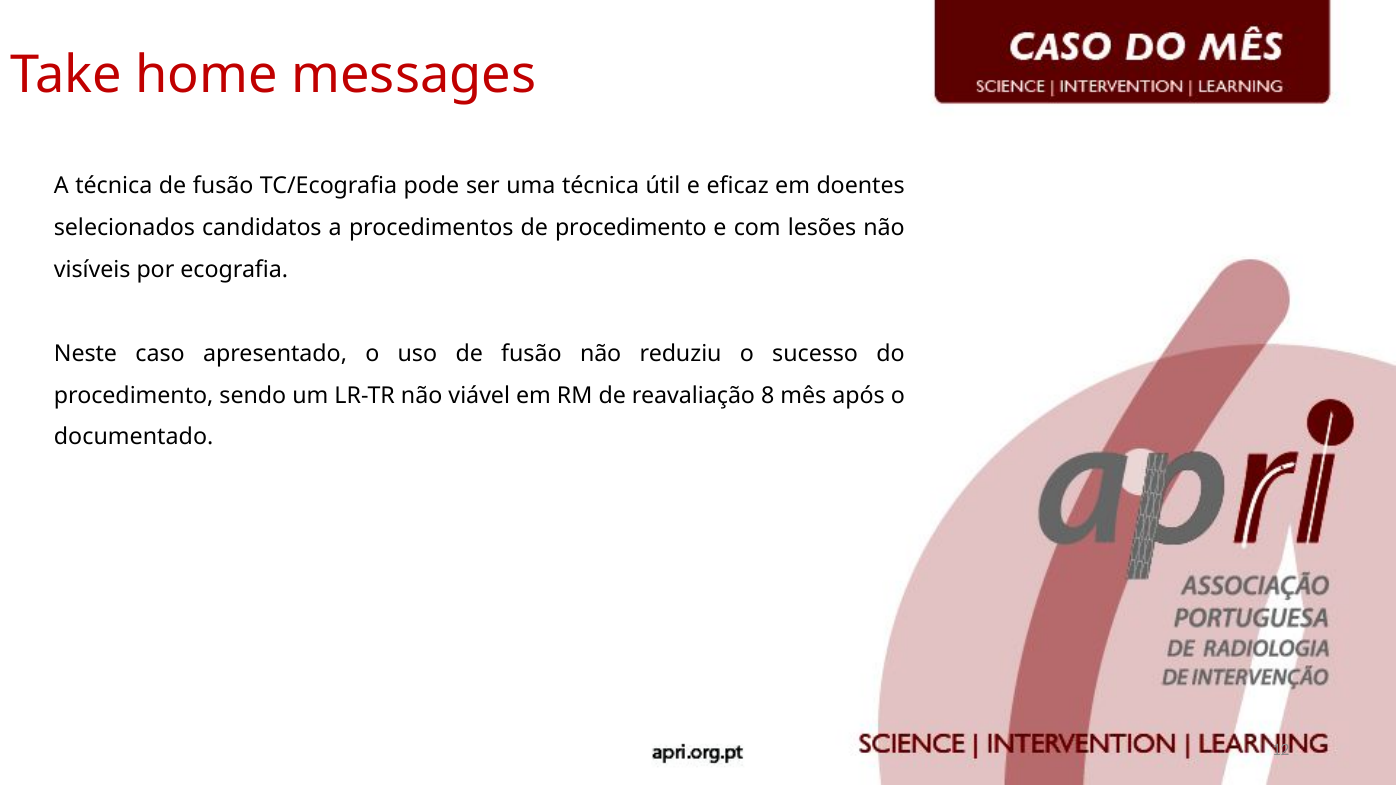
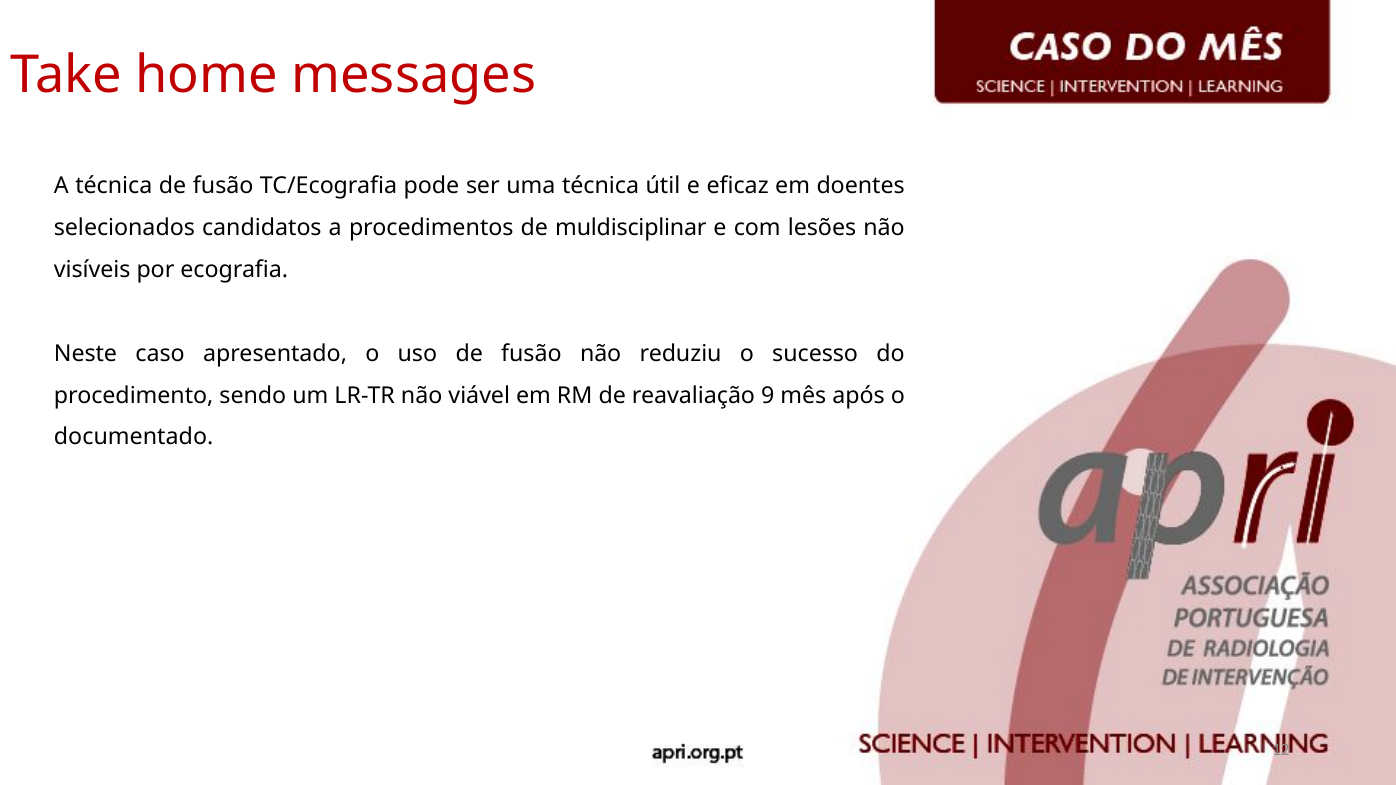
de procedimento: procedimento -> muldisciplinar (631, 228)
8: 8 -> 9 (768, 396)
